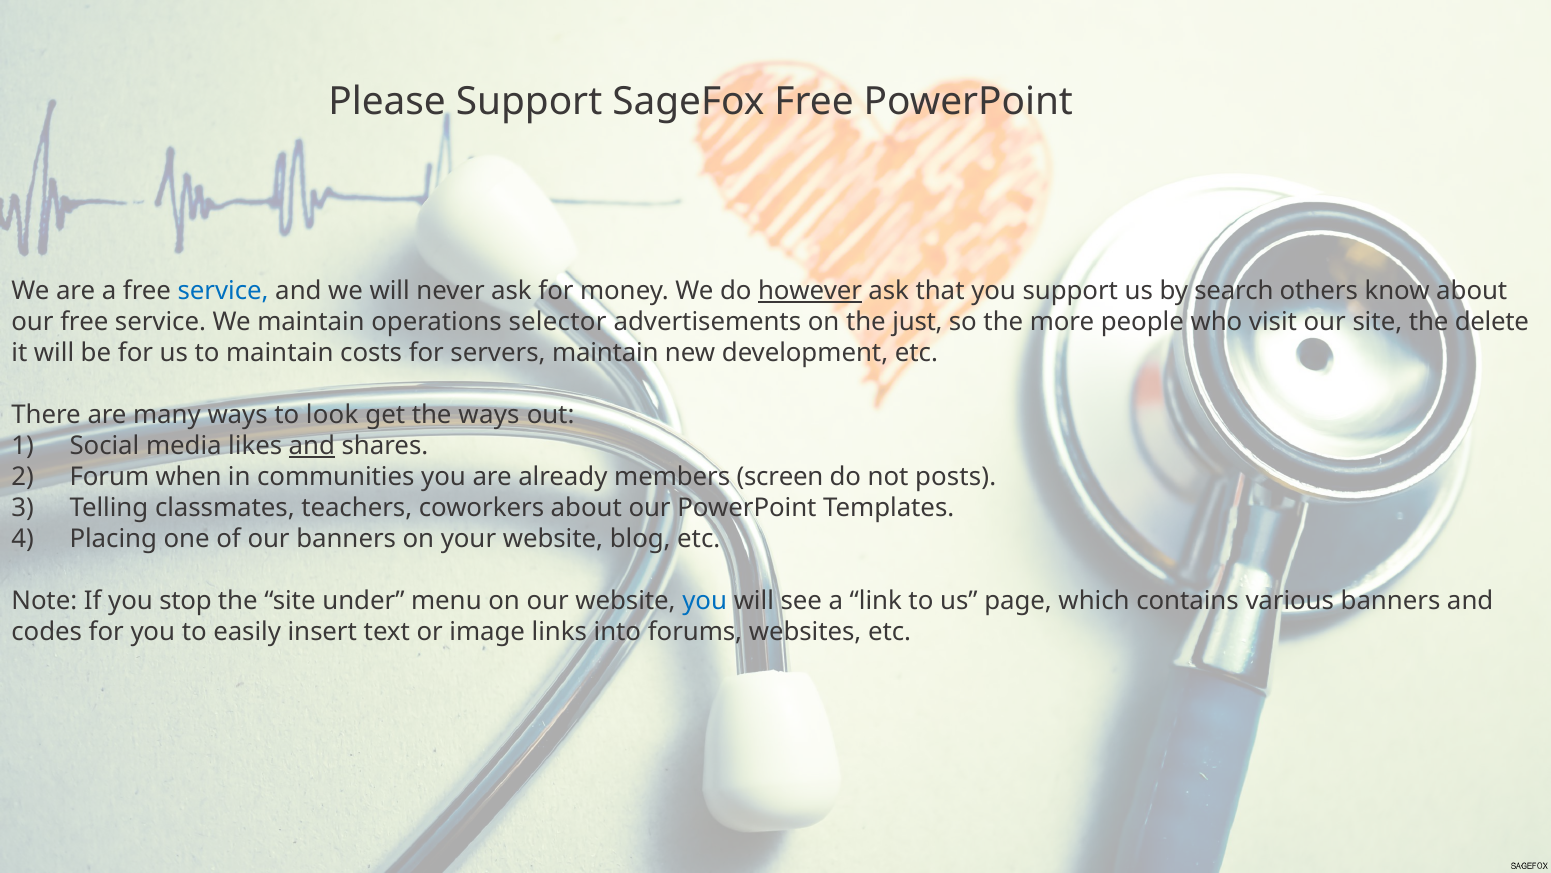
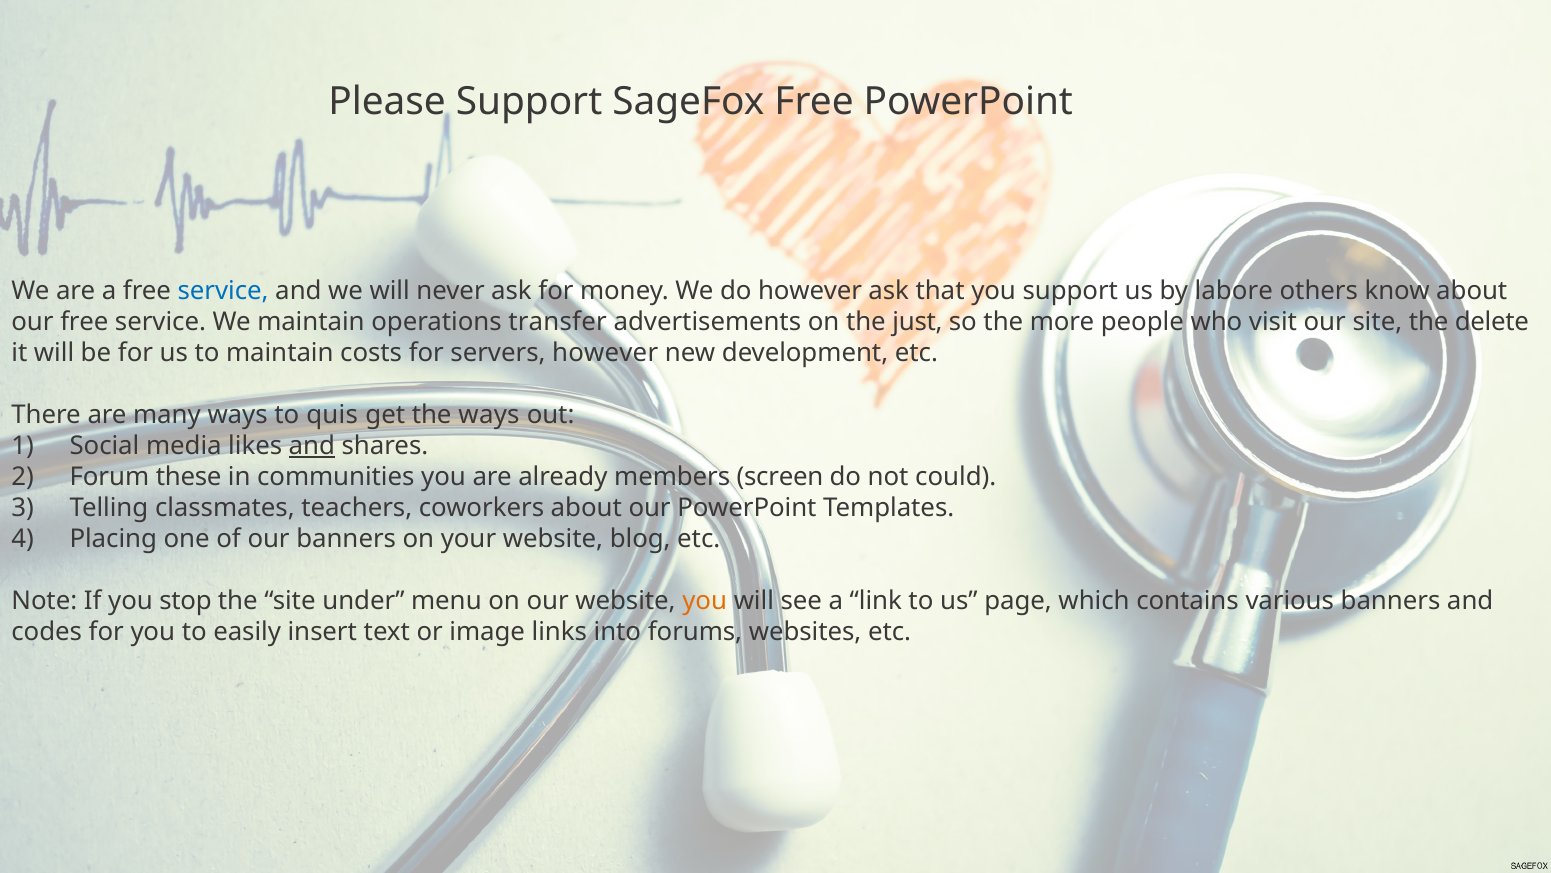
however underline: present -> none (810, 291)
search: search -> labore (1234, 291)
selector: selector -> transfer (558, 322)
servers maintain: maintain -> however (605, 353)
look: look -> quis (332, 415)
when: when -> these (189, 477)
posts: posts -> could (956, 477)
you colour: blue -> orange (705, 601)
